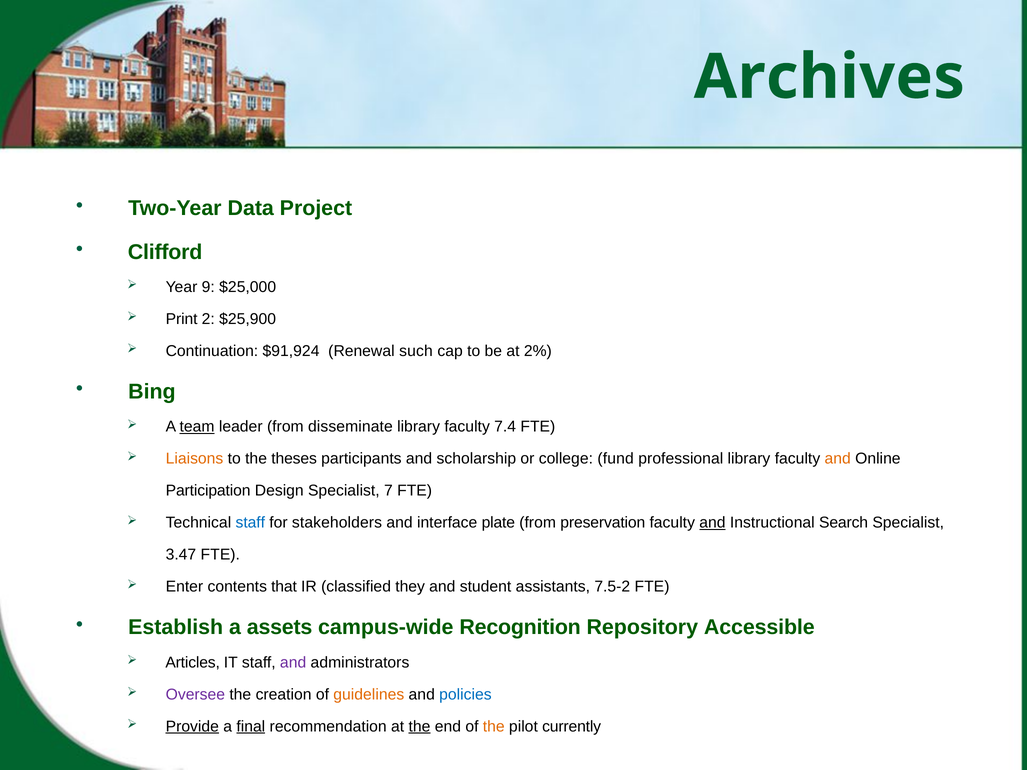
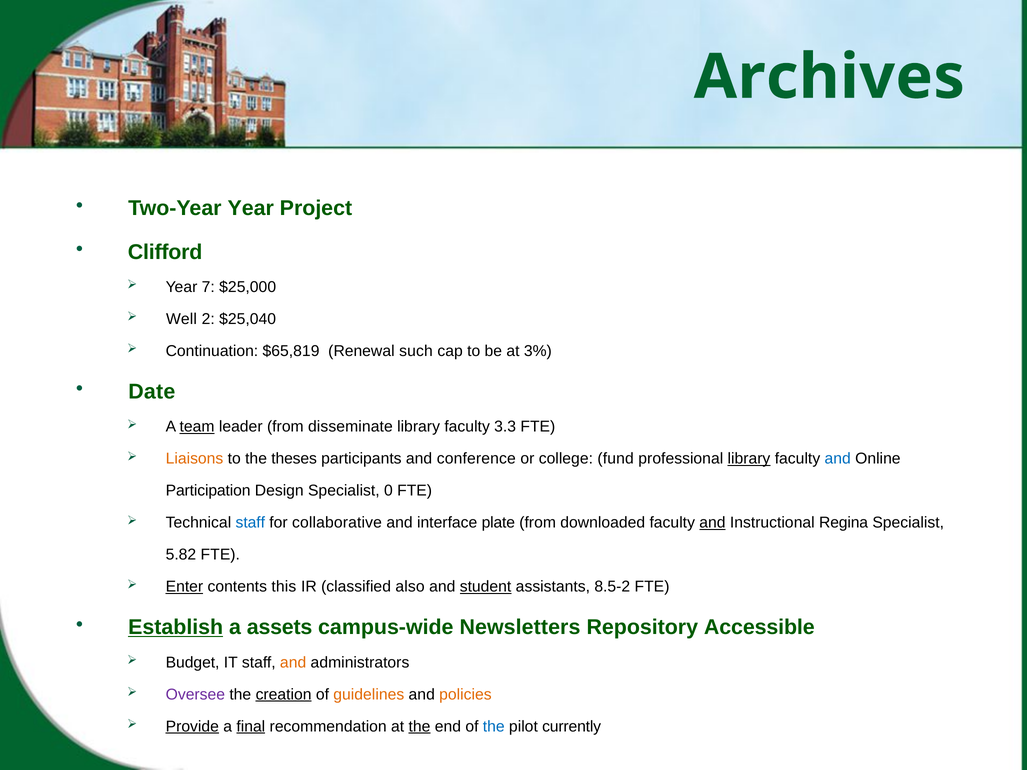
Two-Year Data: Data -> Year (251, 208)
9: 9 -> 7 (208, 287)
Print: Print -> Well (181, 319)
$25,900: $25,900 -> $25,040 (248, 319)
$91,924: $91,924 -> $65,819 (291, 351)
2%: 2% -> 3% (538, 351)
Bing: Bing -> Date (152, 392)
7.4: 7.4 -> 3.3 (505, 427)
scholarship: scholarship -> conference (476, 459)
library underline: none -> present (749, 459)
and colour: orange -> blue (838, 459)
7: 7 -> 0 (388, 491)
stakeholders: stakeholders -> collaborative (337, 523)
preservation: preservation -> downloaded (603, 523)
Search: Search -> Regina (844, 523)
3.47: 3.47 -> 5.82 (181, 555)
Enter underline: none -> present (184, 587)
that: that -> this (284, 587)
they: they -> also (410, 587)
student underline: none -> present (486, 587)
7.5-2: 7.5-2 -> 8.5-2 (612, 587)
Establish underline: none -> present (176, 628)
Recognition: Recognition -> Newsletters (520, 628)
Articles: Articles -> Budget (193, 663)
and colour: purple -> orange (293, 663)
creation underline: none -> present (284, 695)
policies colour: blue -> orange (465, 695)
the colour: orange -> blue (494, 727)
